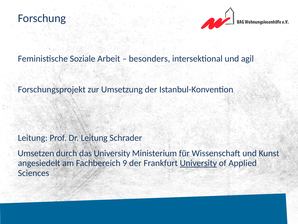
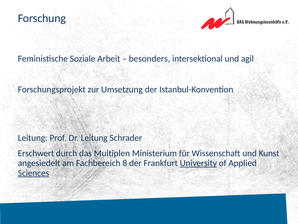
Umsetzen: Umsetzen -> Erschwert (36, 153)
das University: University -> Multiplen (112, 153)
9: 9 -> 8 (125, 163)
Sciences underline: none -> present (34, 173)
